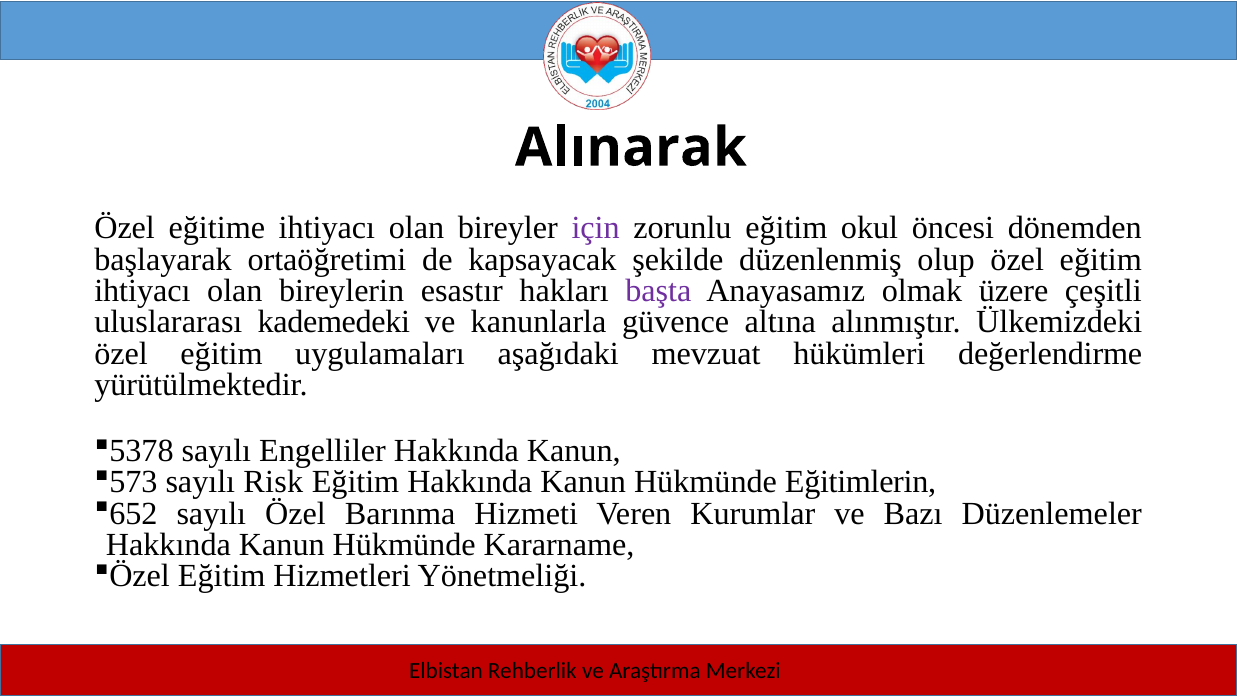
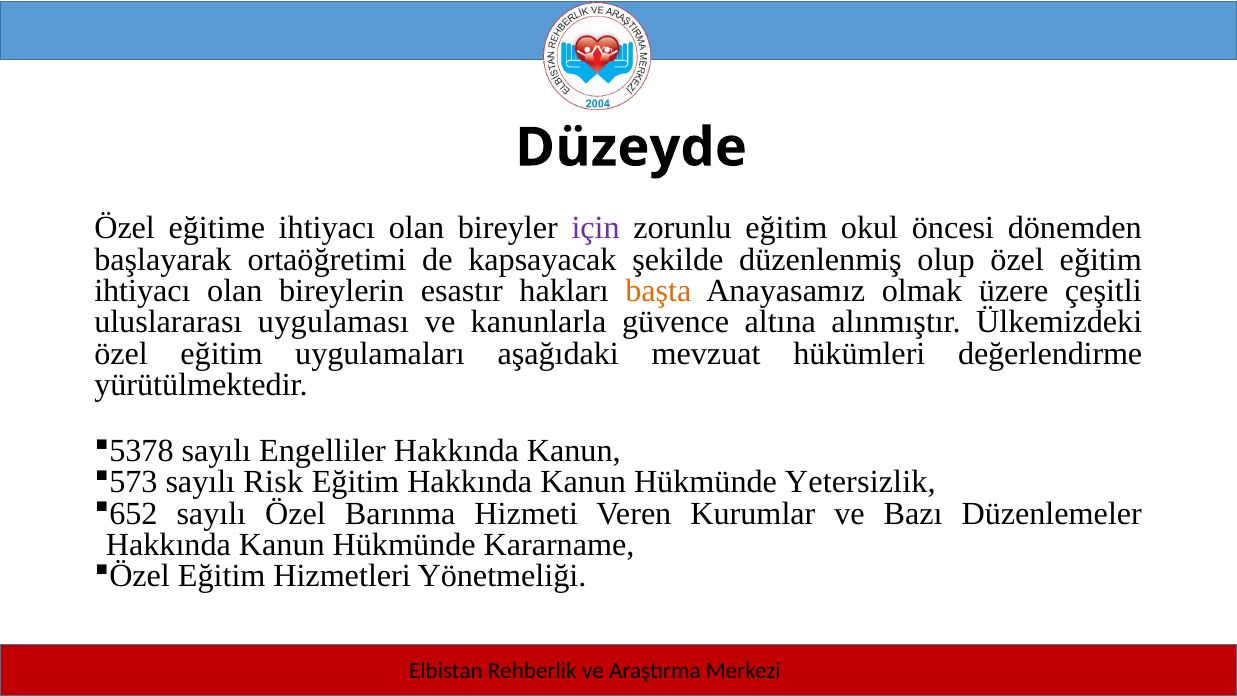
Alınarak: Alınarak -> Düzeyde (631, 148)
başta colour: purple -> orange (658, 291)
kademedeki: kademedeki -> uygulaması (334, 322)
Eğitimlerin: Eğitimlerin -> Yetersizlik (860, 482)
